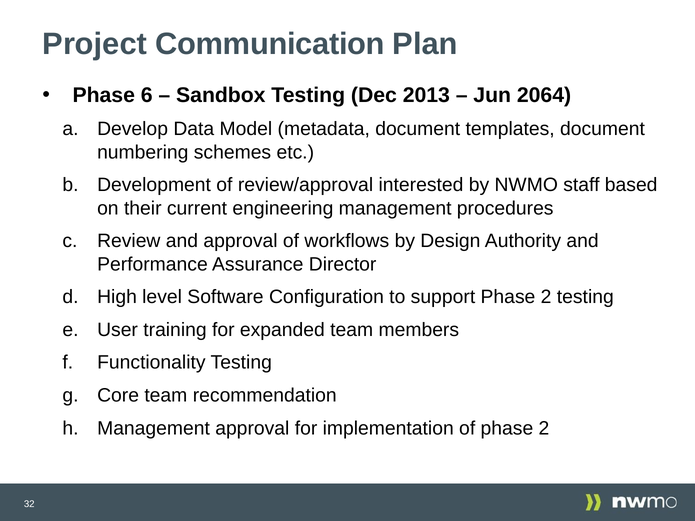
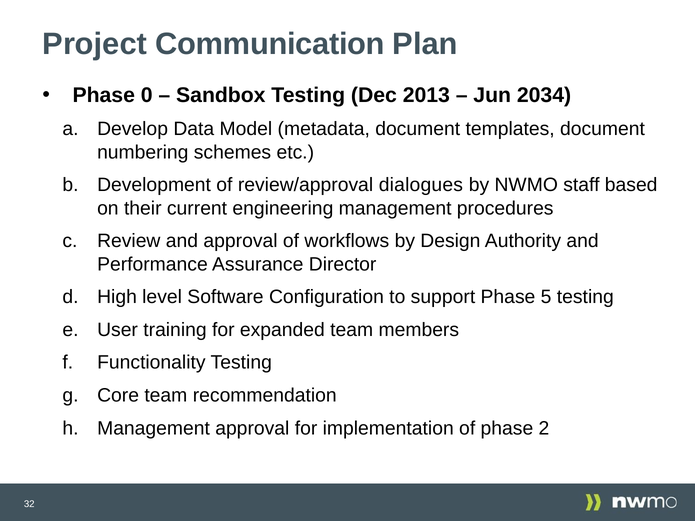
6: 6 -> 0 (147, 95)
2064: 2064 -> 2034 (544, 95)
interested: interested -> dialogues (421, 185)
support Phase 2: 2 -> 5 (546, 297)
